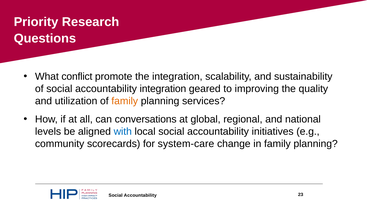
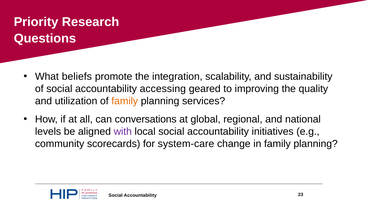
conflict: conflict -> beliefs (77, 77)
accountability integration: integration -> accessing (163, 89)
with colour: blue -> purple (123, 132)
